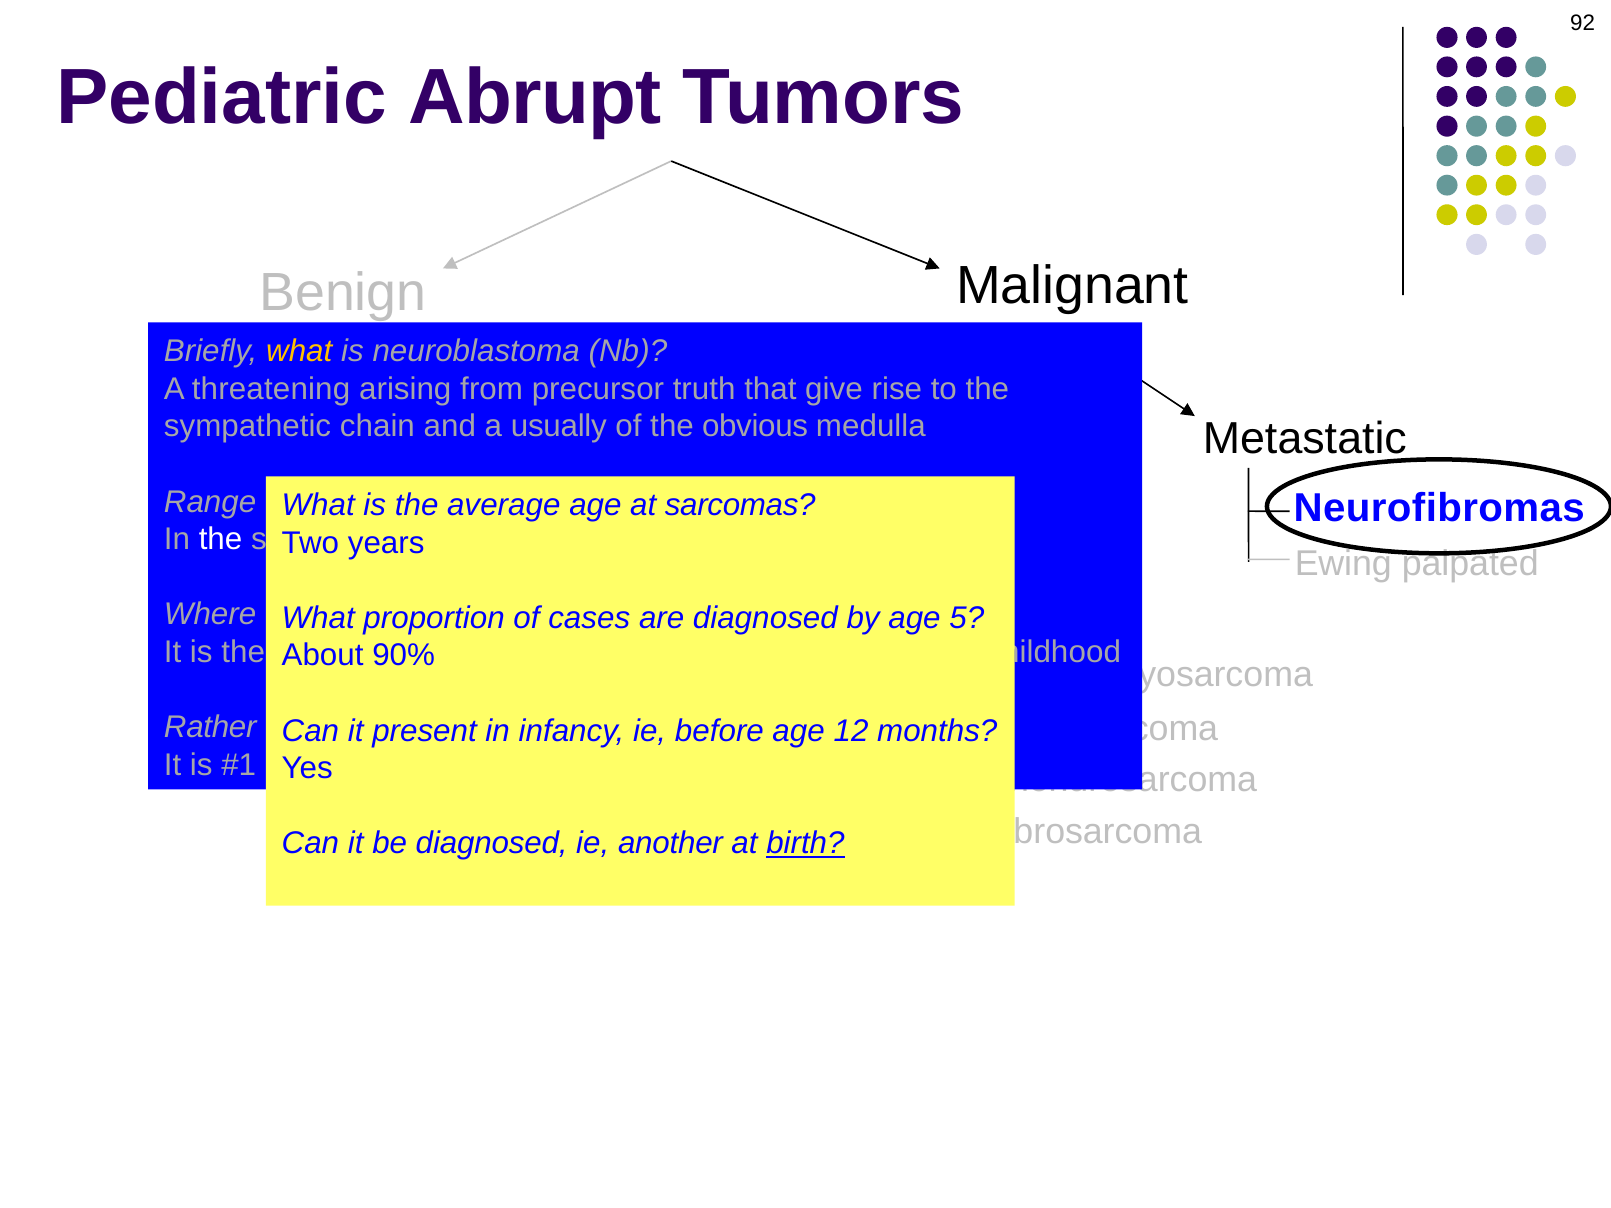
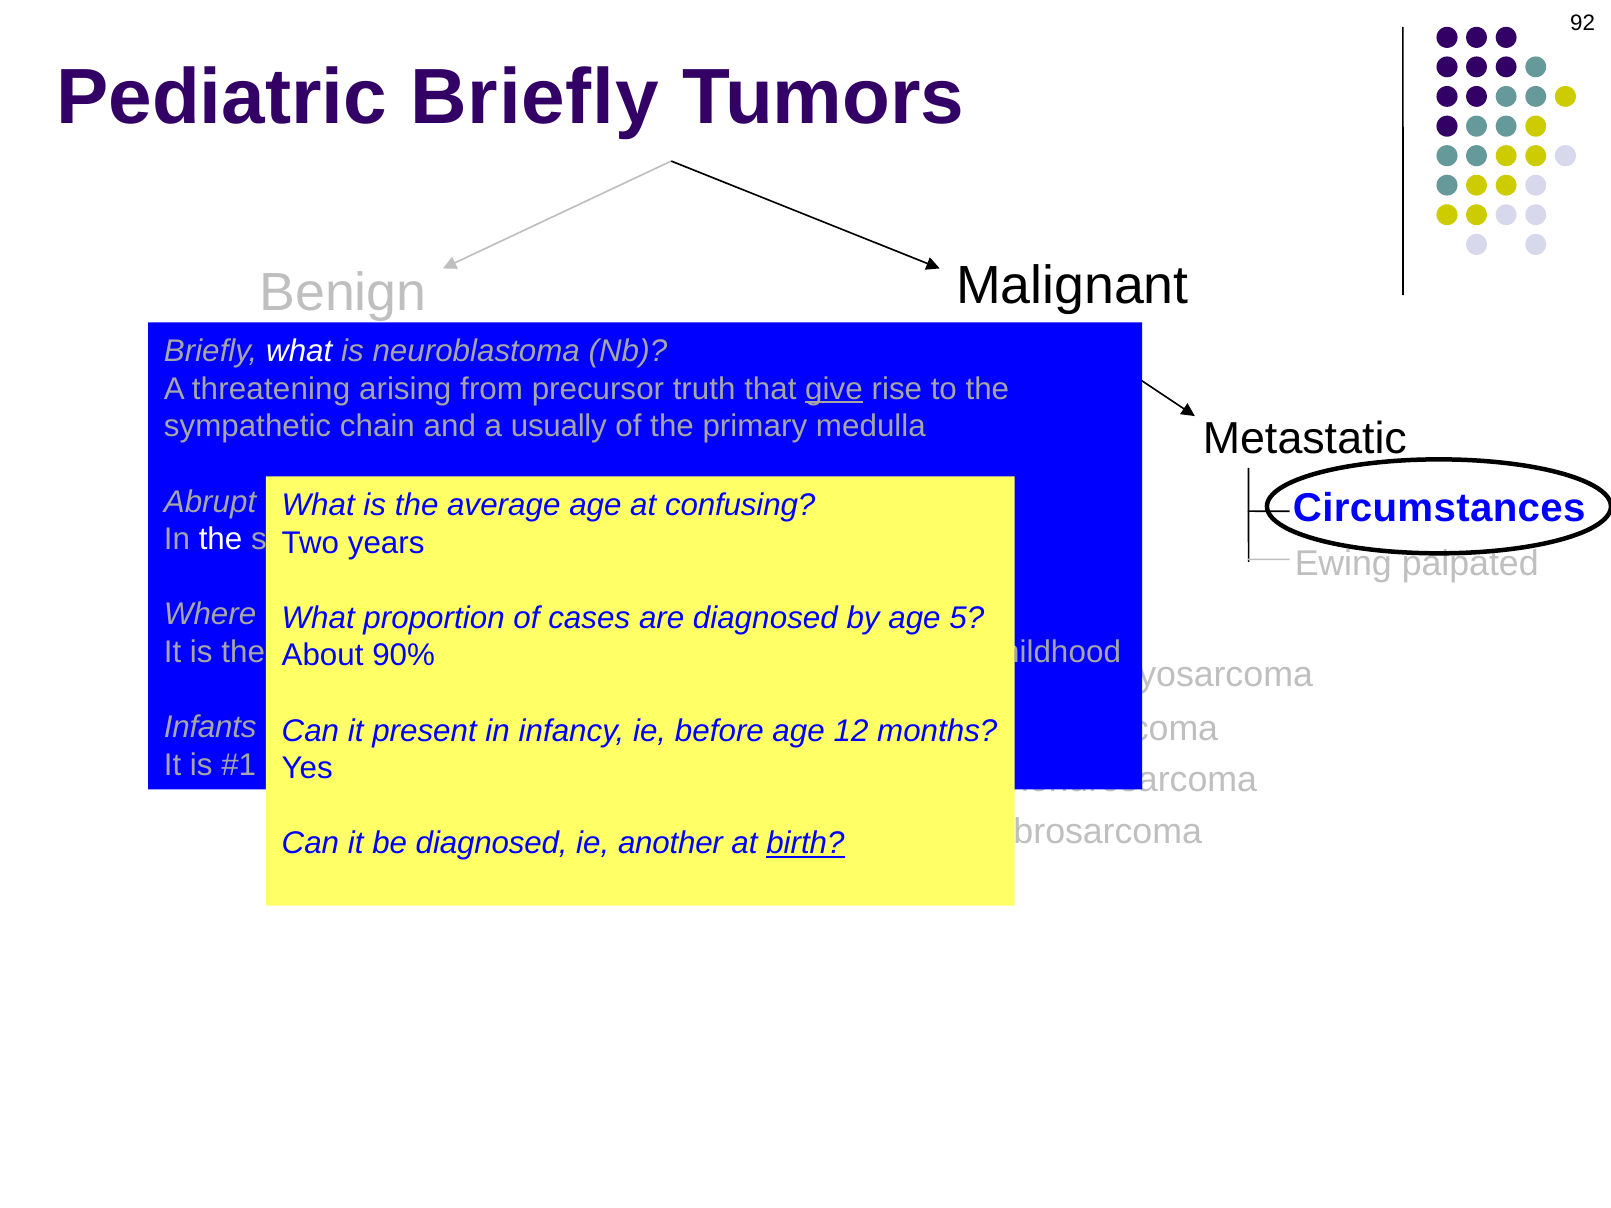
Pediatric Abrupt: Abrupt -> Briefly (535, 98)
what colour: yellow -> white (299, 351)
give underline: none -> present (834, 389)
of the obvious: obvious -> primary (755, 427)
Range: Range -> Abrupt (210, 502)
Neurofibromas: Neurofibromas -> Circumstances (1439, 509)
sarcomas: sarcomas -> confusing (740, 505)
Rather: Rather -> Infants (210, 728)
